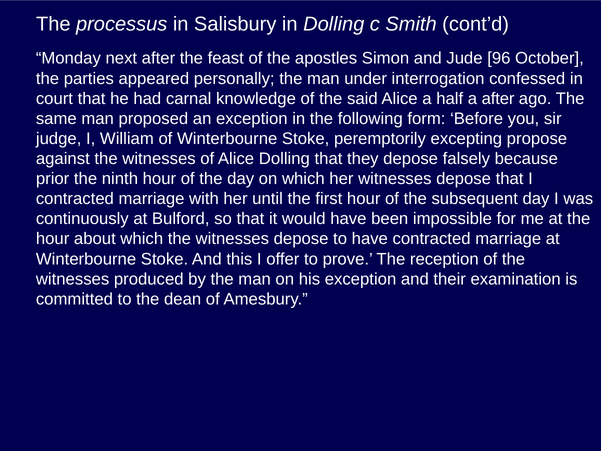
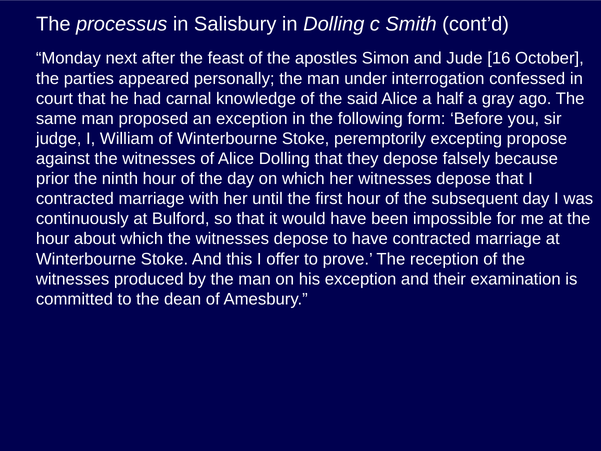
96: 96 -> 16 (499, 58)
a after: after -> gray (498, 99)
